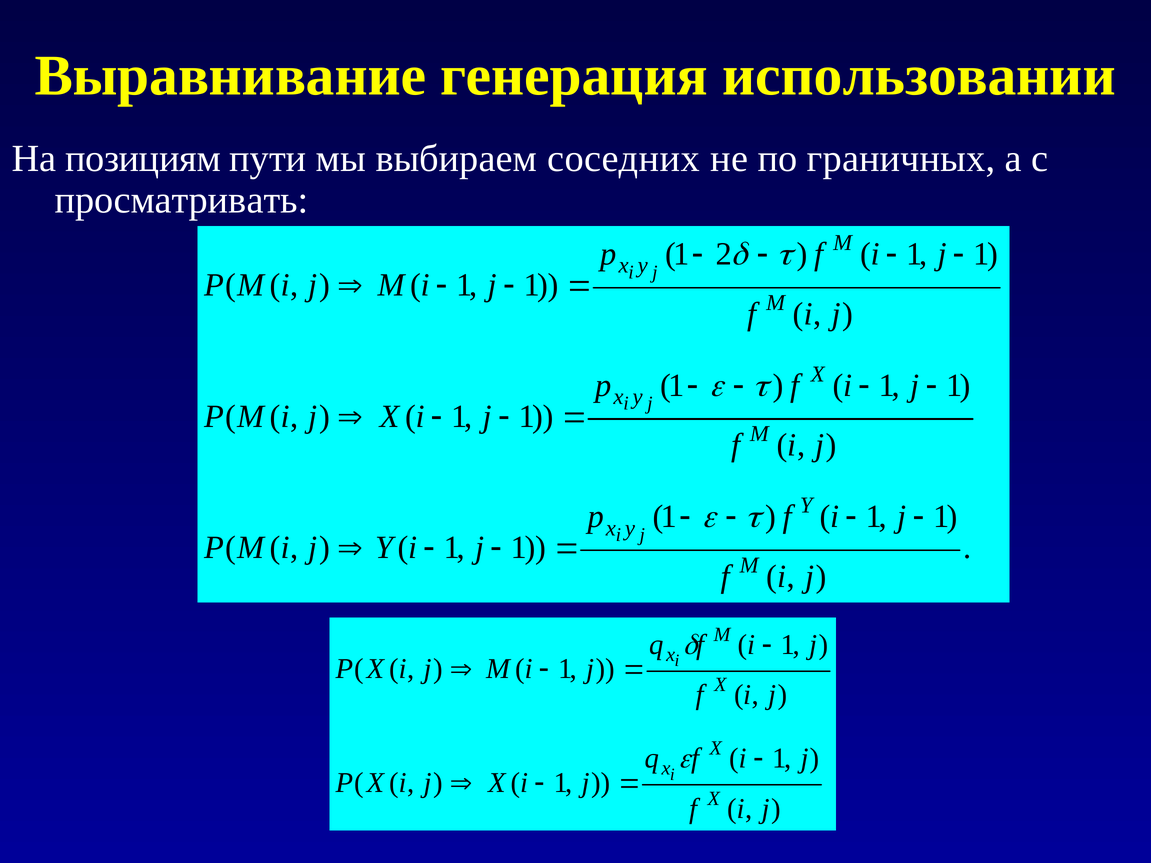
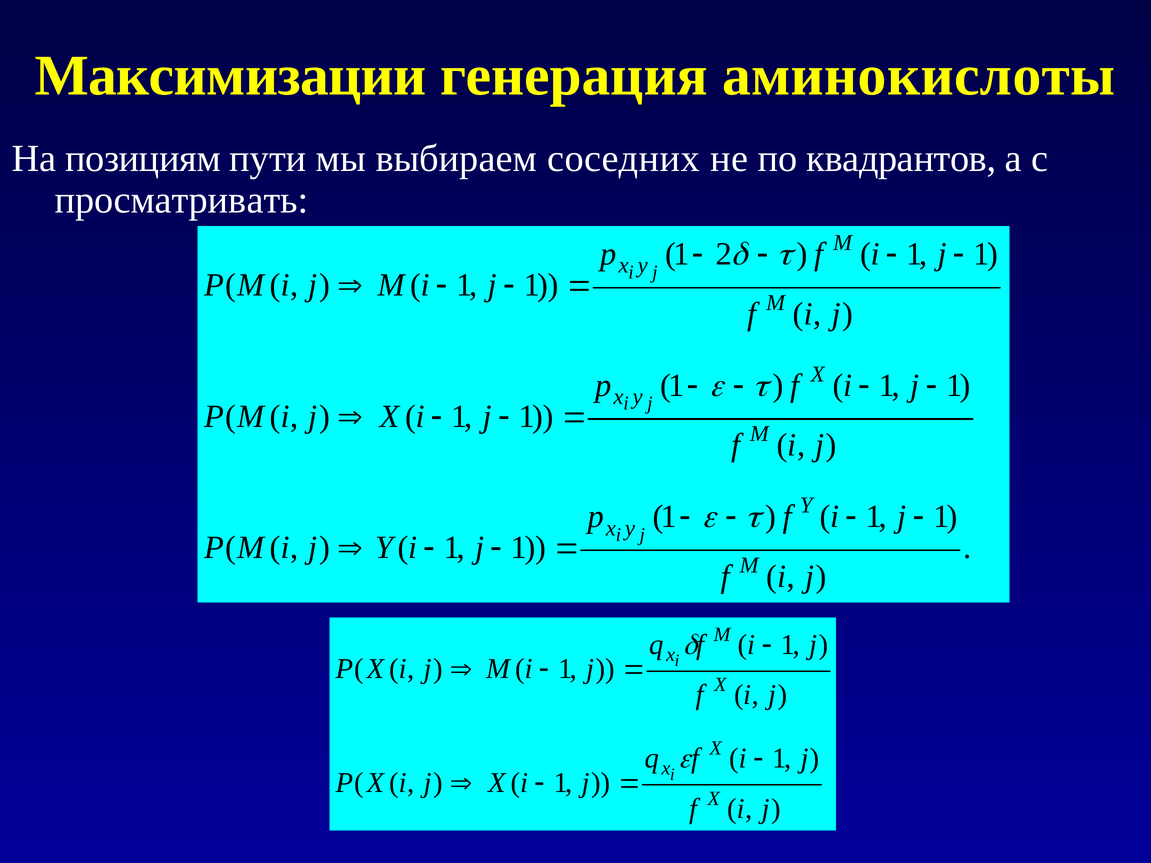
Выравнивание: Выравнивание -> Максимизации (231, 76)
использовании: использовании -> аминокислоты (919, 76)
граничных: граничных -> квадрантов (901, 159)
